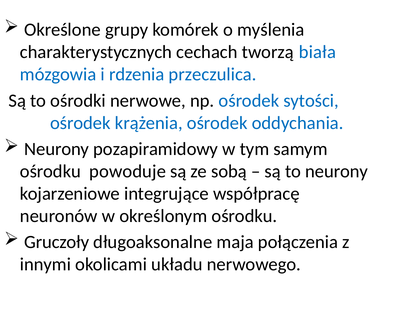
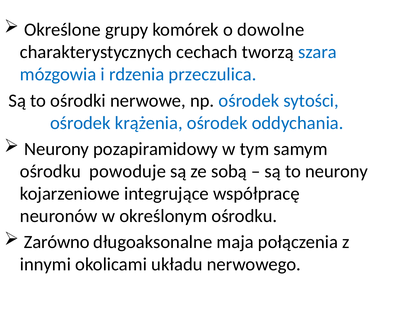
myślenia: myślenia -> dowolne (271, 30)
biała: biała -> szara (317, 52)
Gruczoły: Gruczoły -> Zarówno (57, 242)
